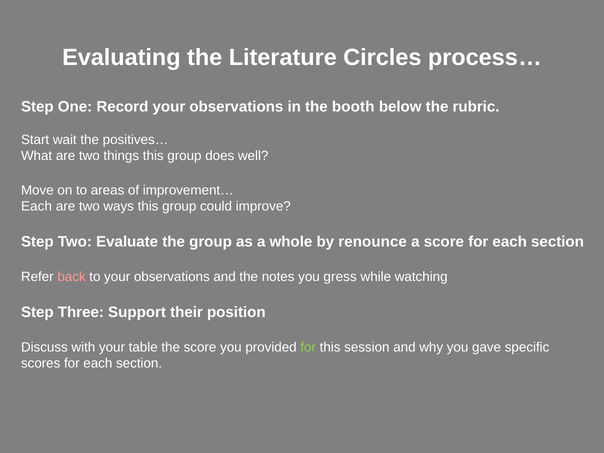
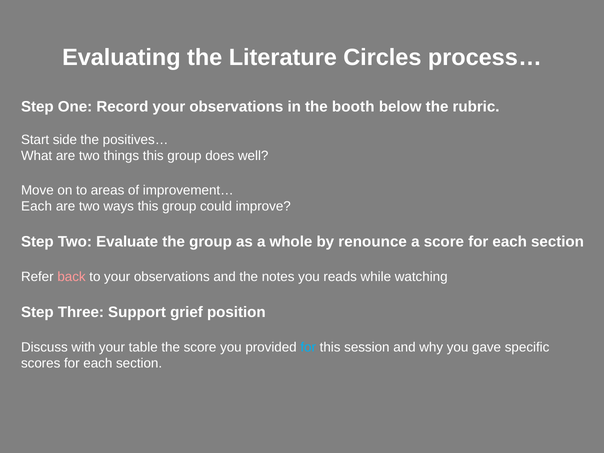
wait: wait -> side (65, 140)
gress: gress -> reads (340, 277)
their: their -> grief (187, 312)
for colour: light green -> light blue (308, 347)
